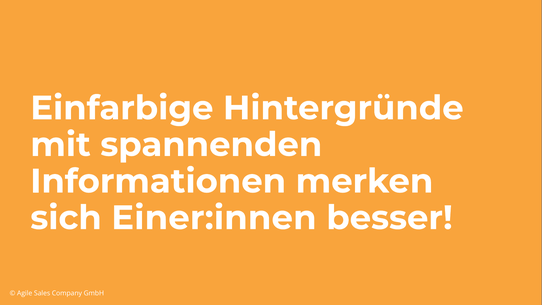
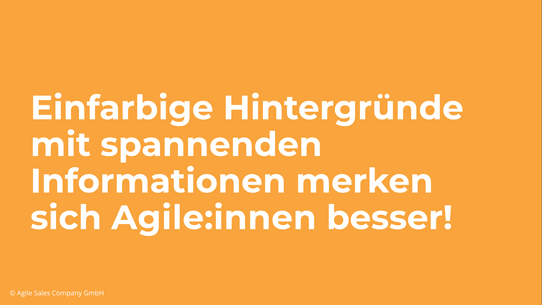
Einer:innen: Einer:innen -> Agile:innen (214, 218)
